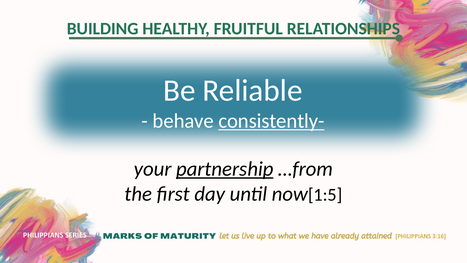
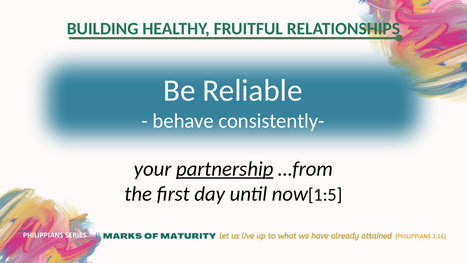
consistently- underline: present -> none (271, 121)
